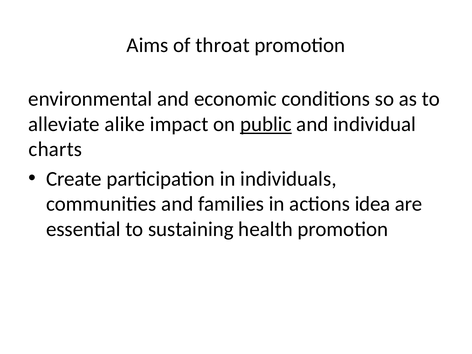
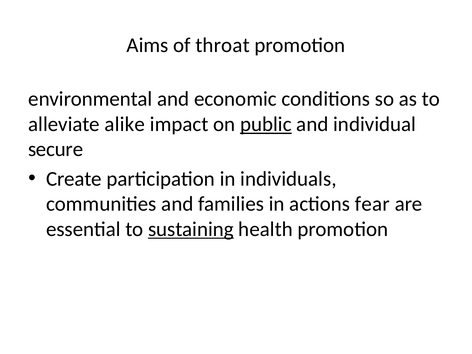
charts: charts -> secure (56, 149)
idea: idea -> fear (372, 204)
sustaining underline: none -> present (191, 229)
